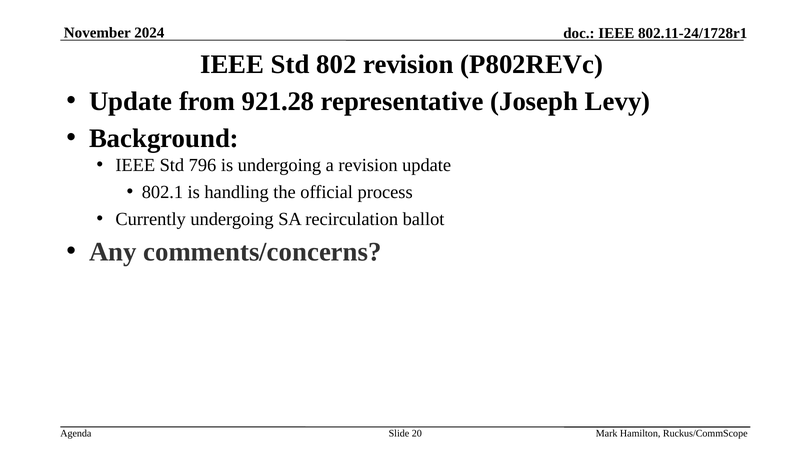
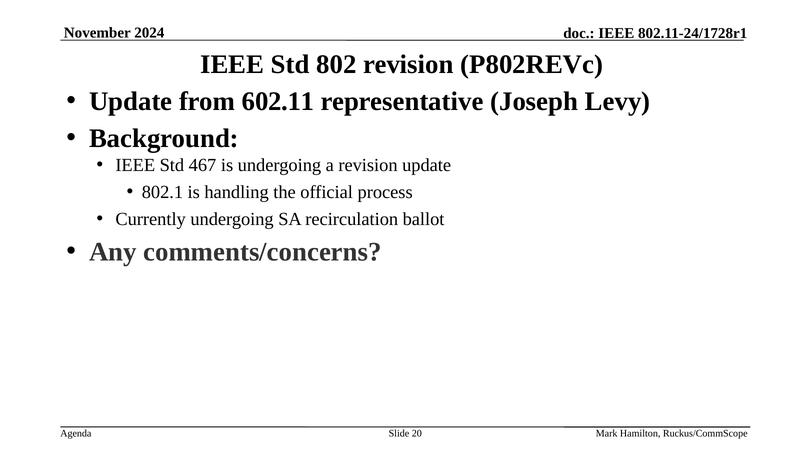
921.28: 921.28 -> 602.11 (278, 101)
796: 796 -> 467 (203, 165)
